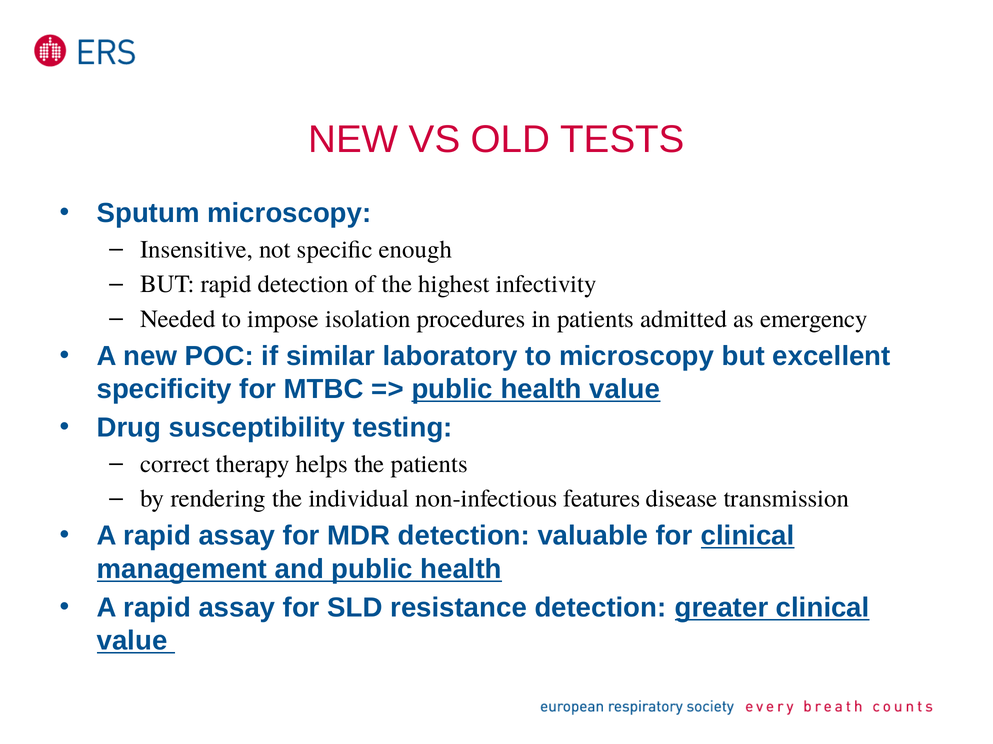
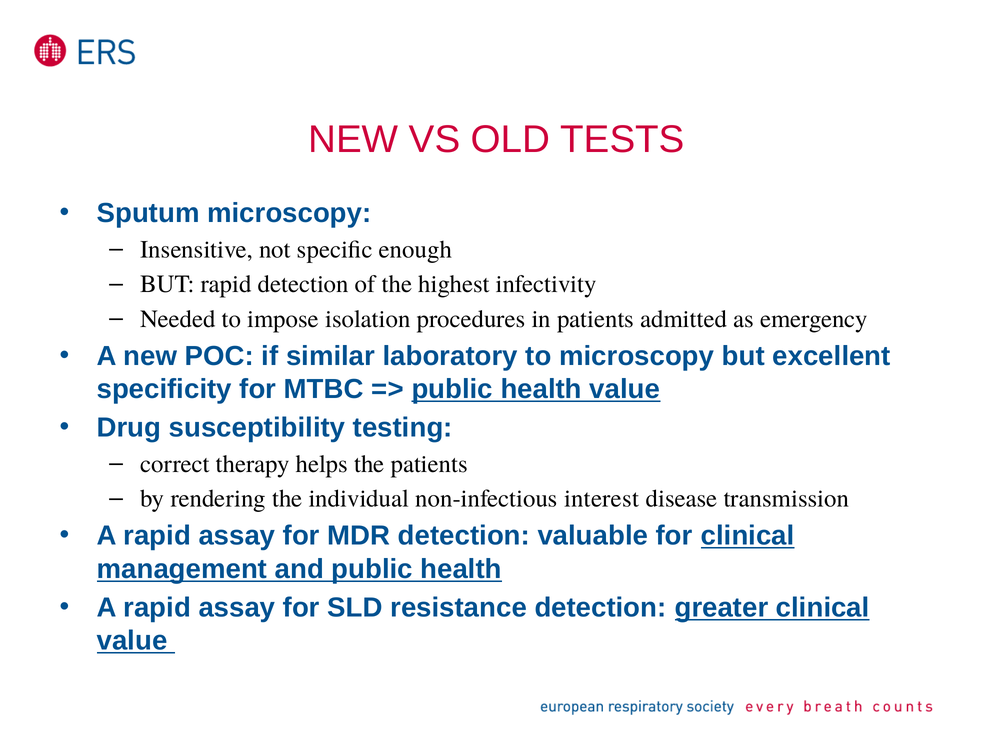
features: features -> interest (602, 499)
